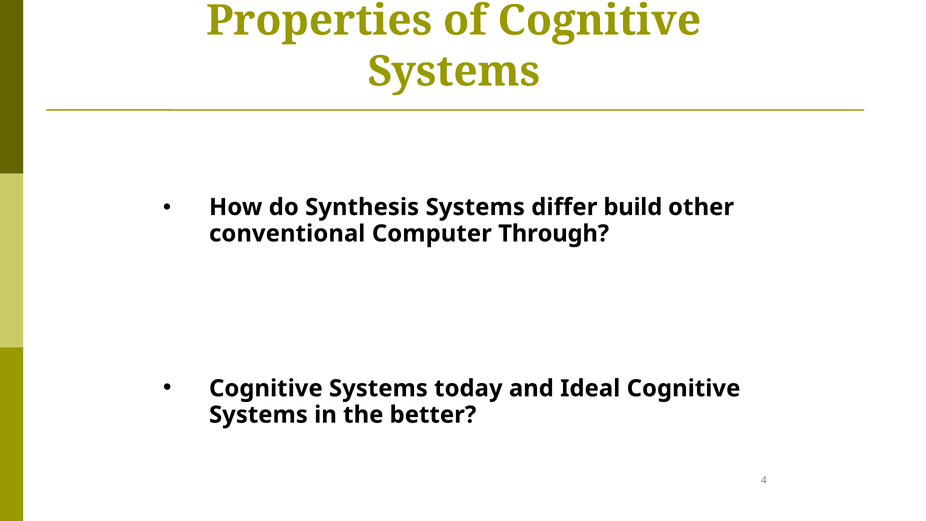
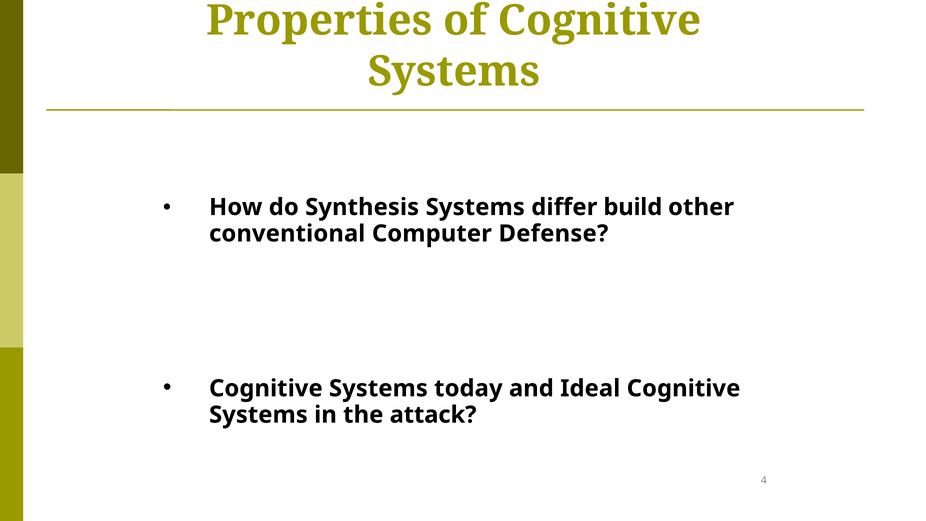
Through: Through -> Defense (553, 234)
better: better -> attack (433, 415)
